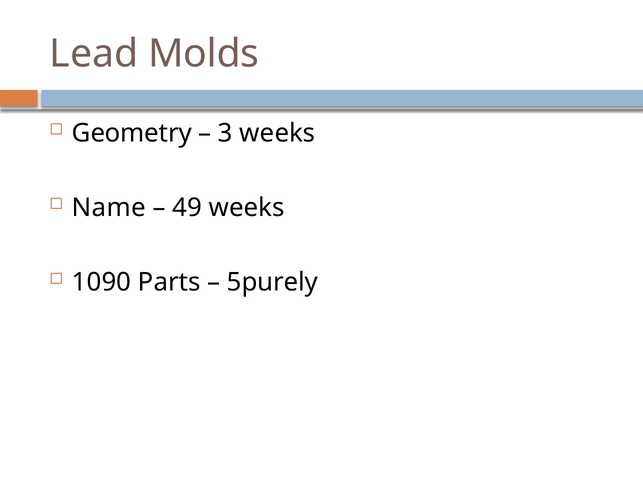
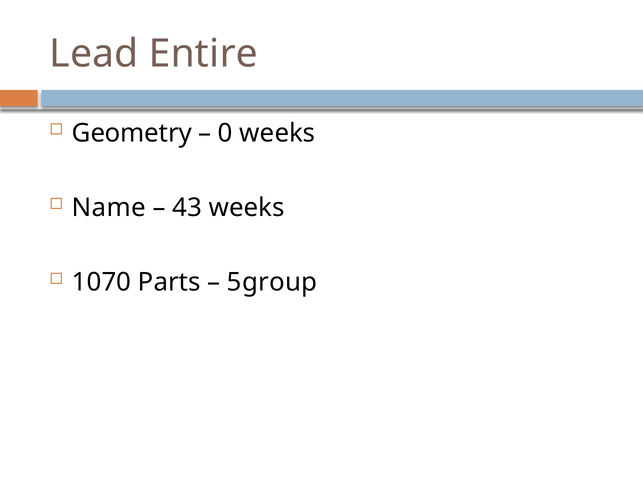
Molds: Molds -> Entire (203, 54)
3: 3 -> 0 (225, 133)
49: 49 -> 43 (187, 208)
1090: 1090 -> 1070 (102, 282)
5purely: 5purely -> 5group (272, 282)
